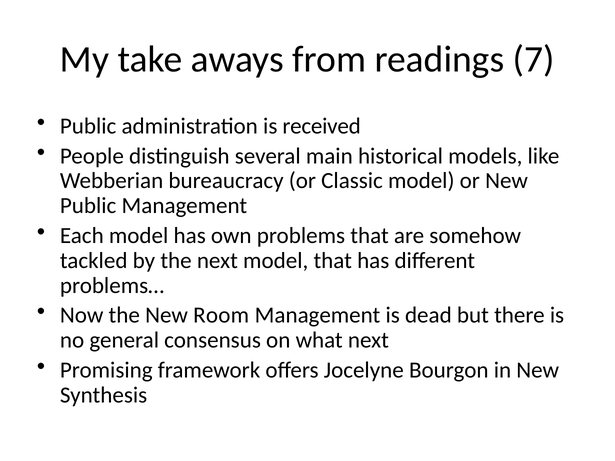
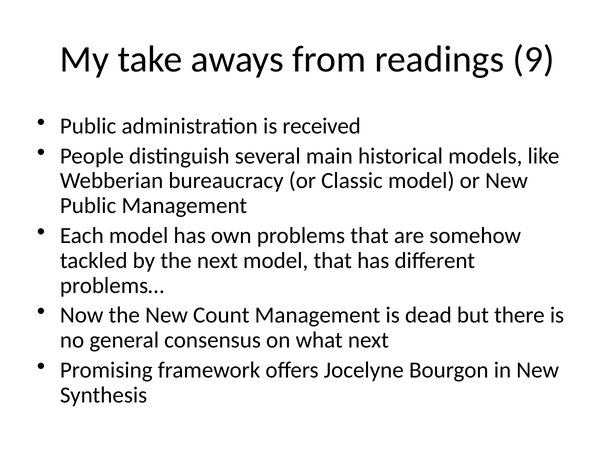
7: 7 -> 9 (534, 60)
Room: Room -> Count (221, 315)
